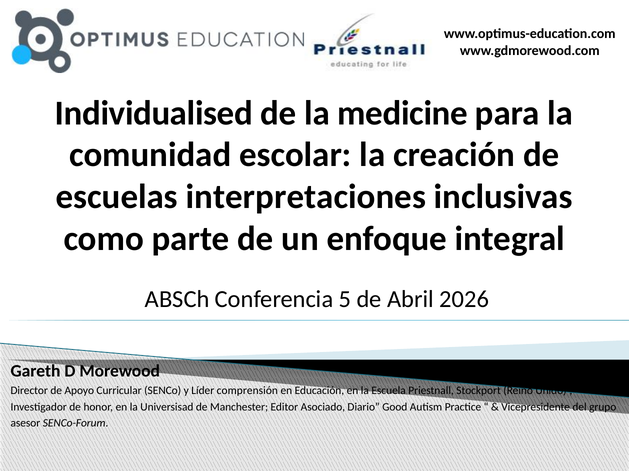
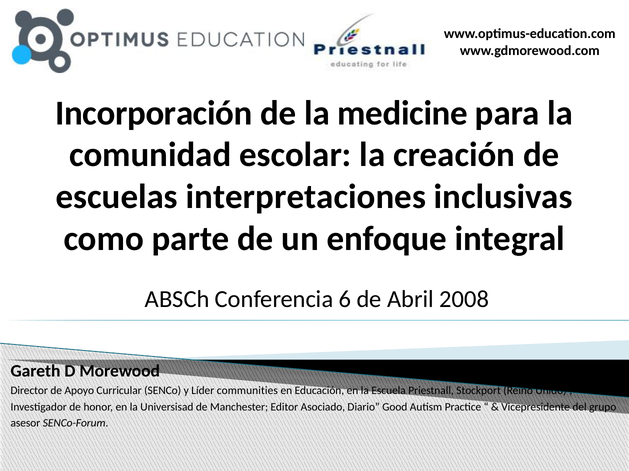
Individualised: Individualised -> Incorporación (154, 113)
5: 5 -> 6 (345, 300)
2026: 2026 -> 2008 (464, 300)
comprensión: comprensión -> communities (247, 391)
